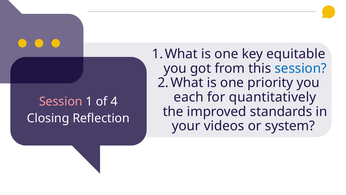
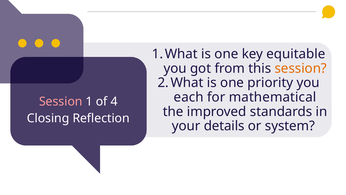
session colour: blue -> orange (301, 68)
quantitatively: quantitatively -> mathematical (273, 97)
videos: videos -> details (224, 126)
